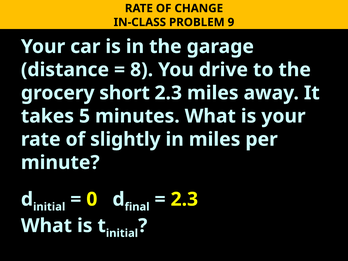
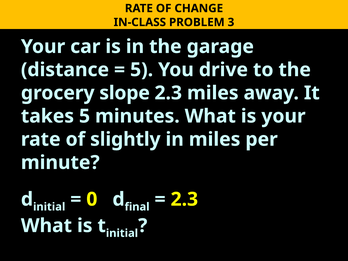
9: 9 -> 3 (231, 22)
8: 8 -> 5 (142, 70)
short: short -> slope (125, 93)
